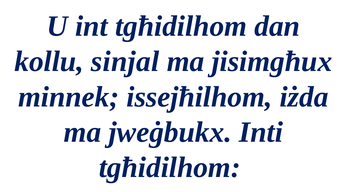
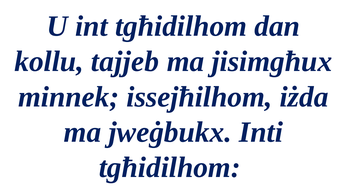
sinjal: sinjal -> tajjeb (125, 61)
